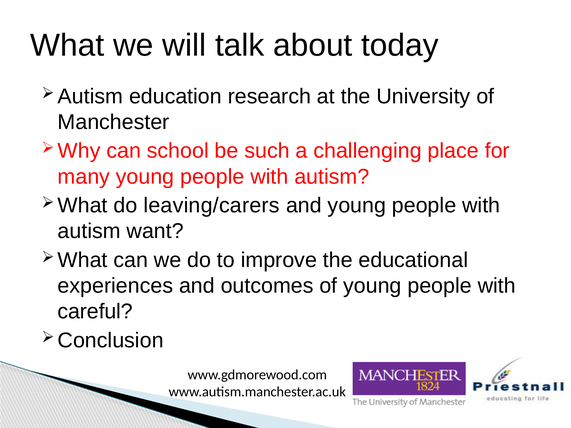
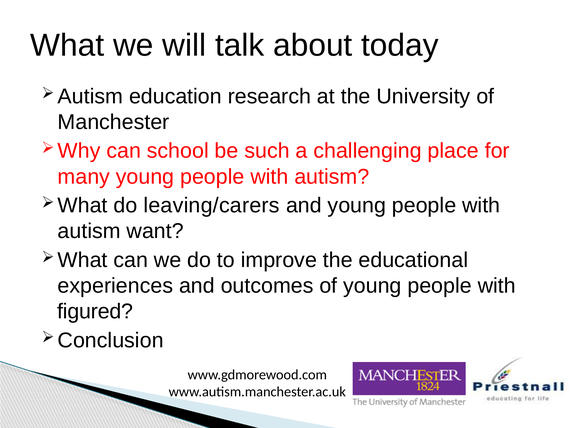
careful: careful -> figured (95, 312)
